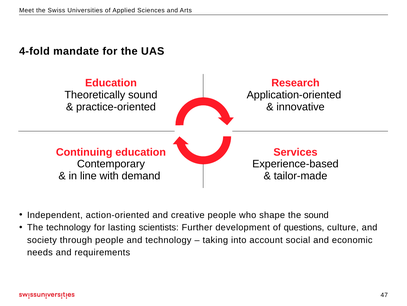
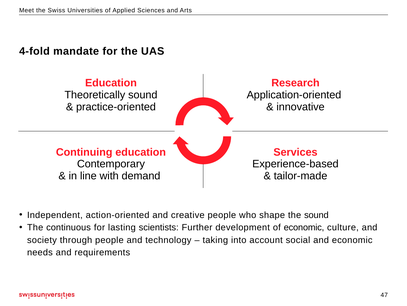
The technology: technology -> continuous (69, 227)
of questions: questions -> economic (304, 227)
